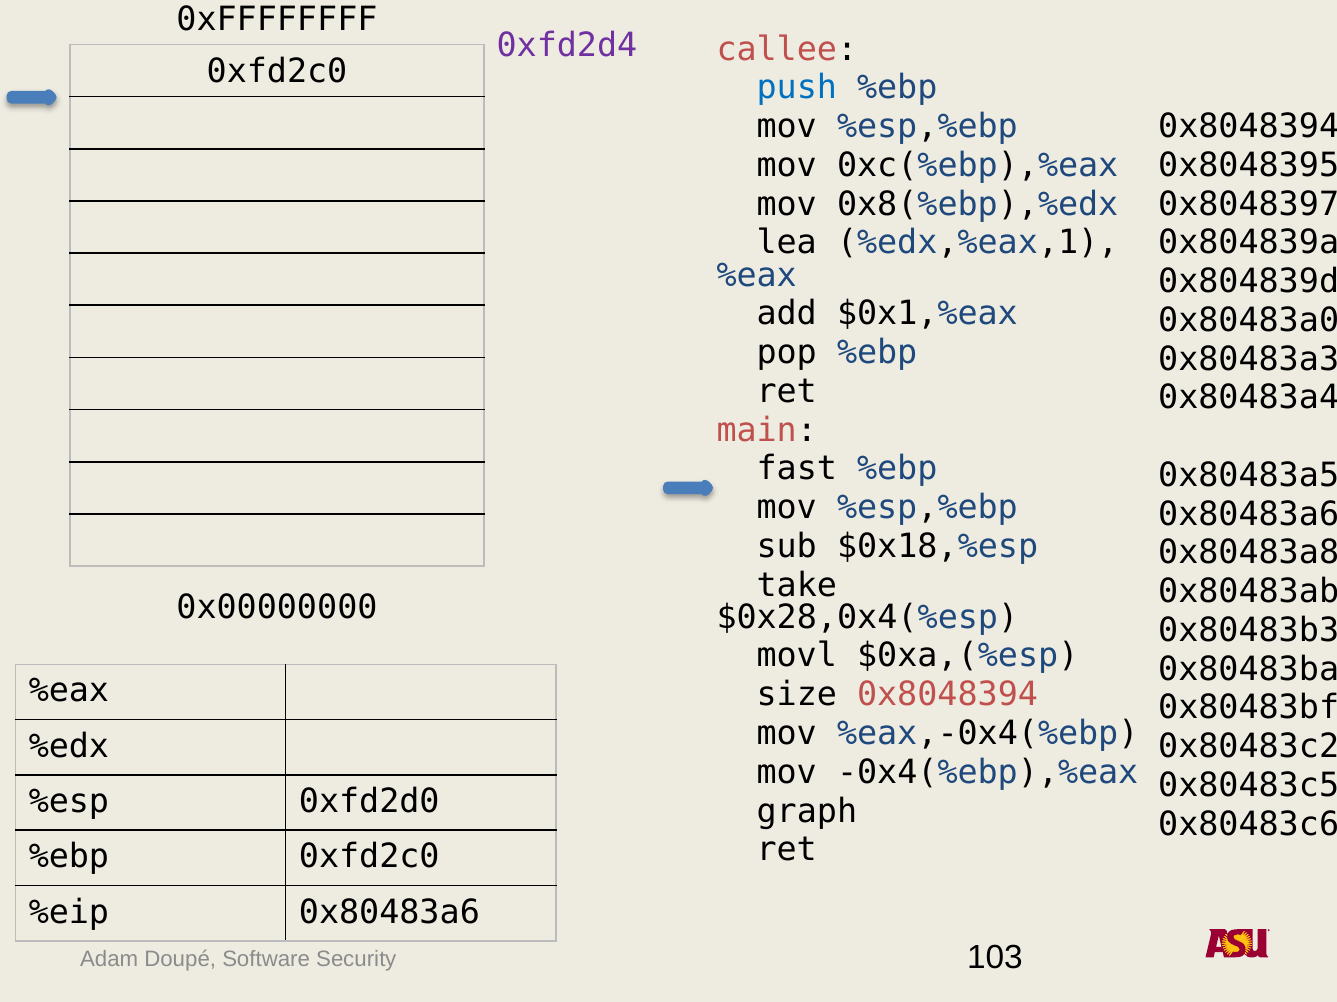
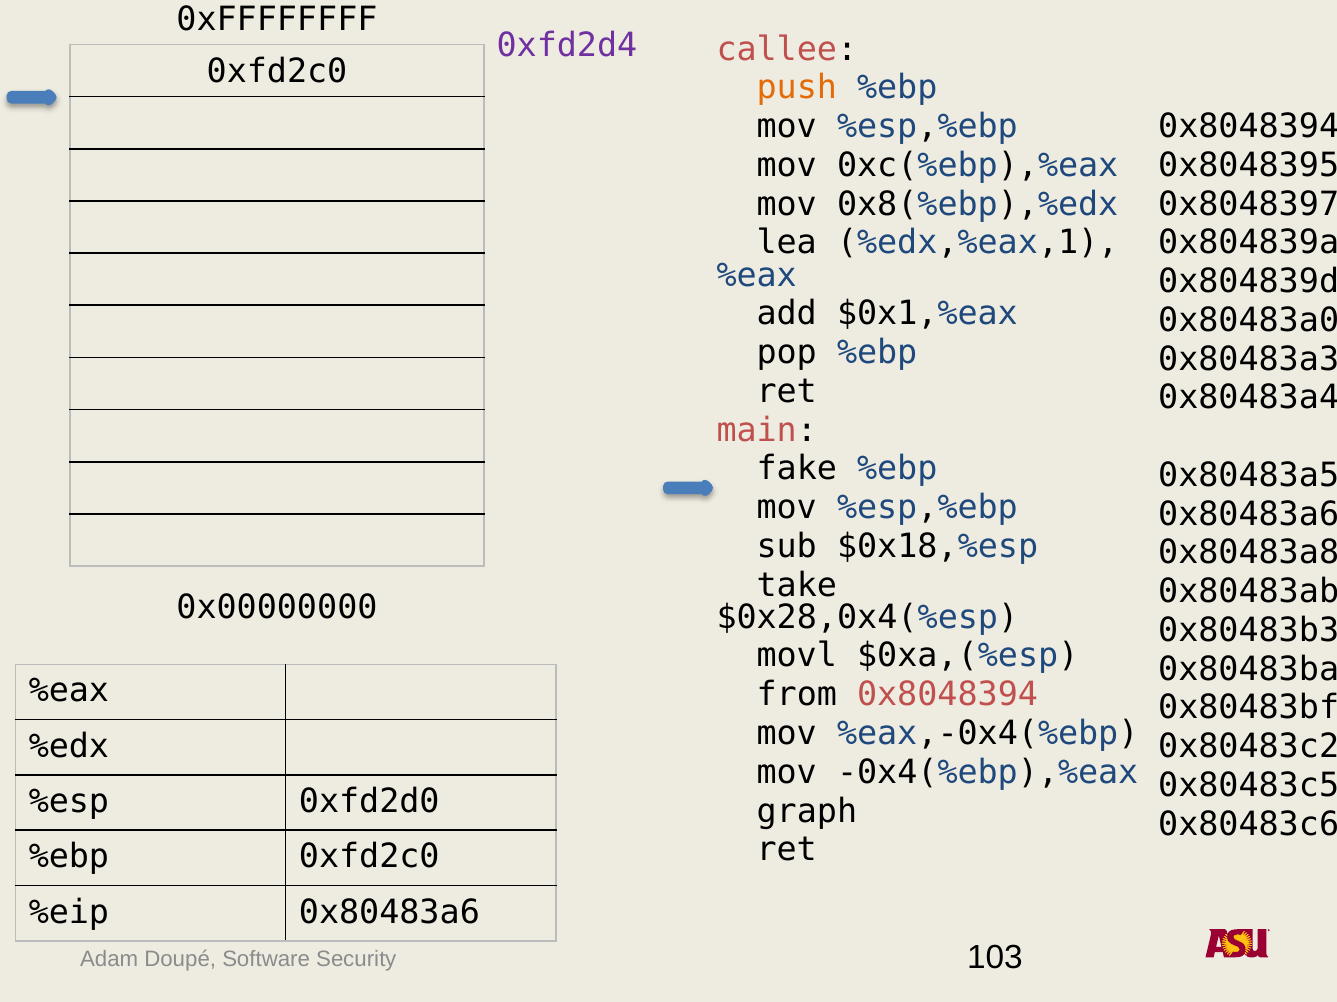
push colour: blue -> orange (797, 88)
fast: fast -> fake (797, 469)
size: size -> from (797, 695)
